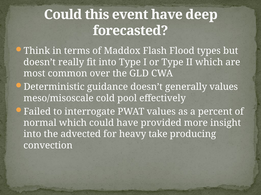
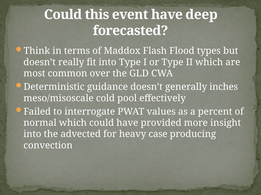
generally values: values -> inches (224, 87)
take: take -> case (158, 135)
